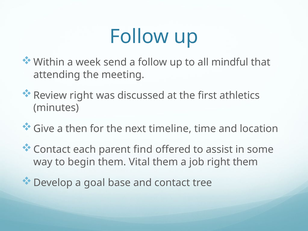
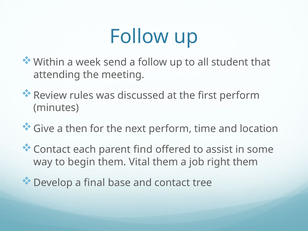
mindful: mindful -> student (230, 62)
Review right: right -> rules (81, 96)
first athletics: athletics -> perform (240, 96)
next timeline: timeline -> perform (170, 129)
goal: goal -> final (94, 183)
